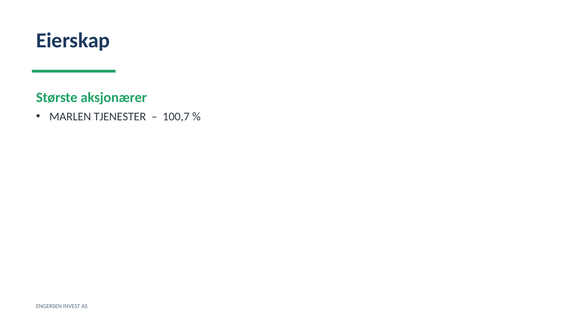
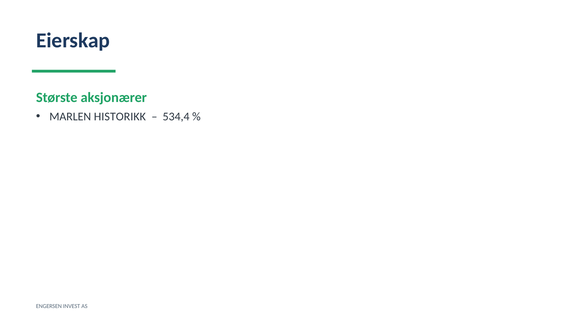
TJENESTER: TJENESTER -> HISTORIKK (120, 117)
100,7: 100,7 -> 534,4 (176, 117)
